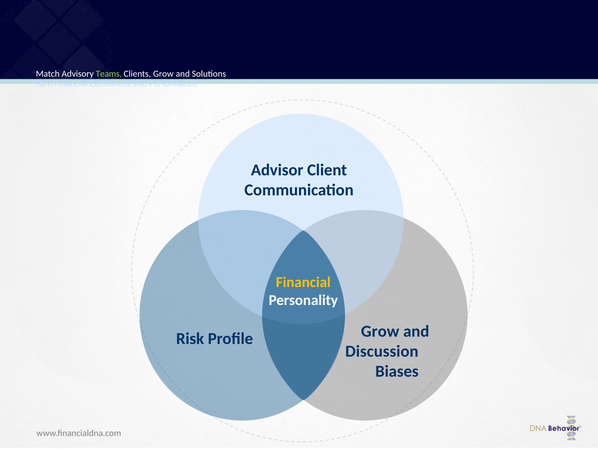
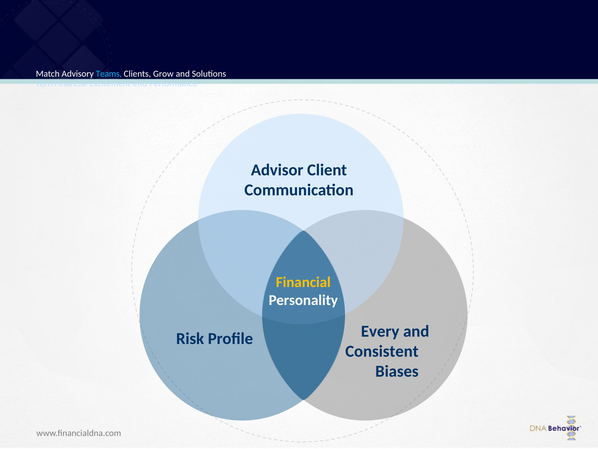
Teams colour: light green -> light blue (109, 74)
Grow: Grow -> Every (380, 331)
Discussion: Discussion -> Consistent (382, 351)
